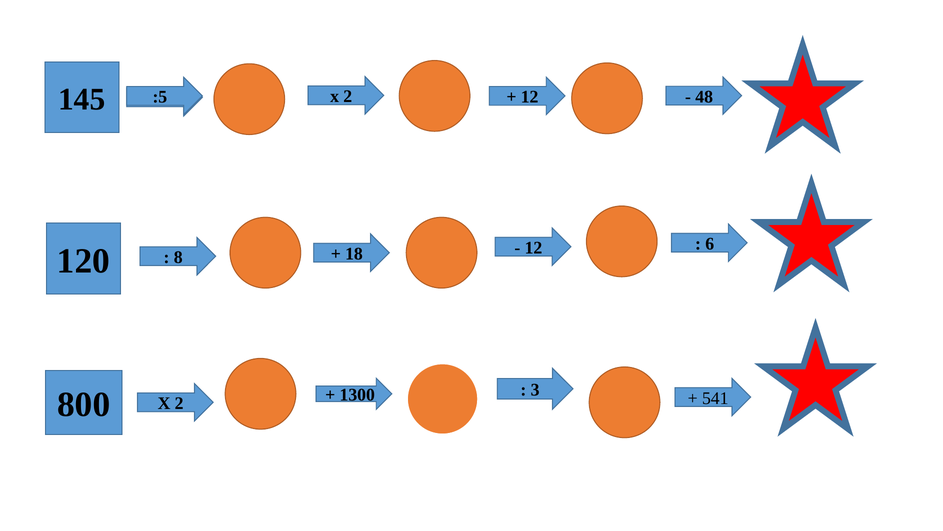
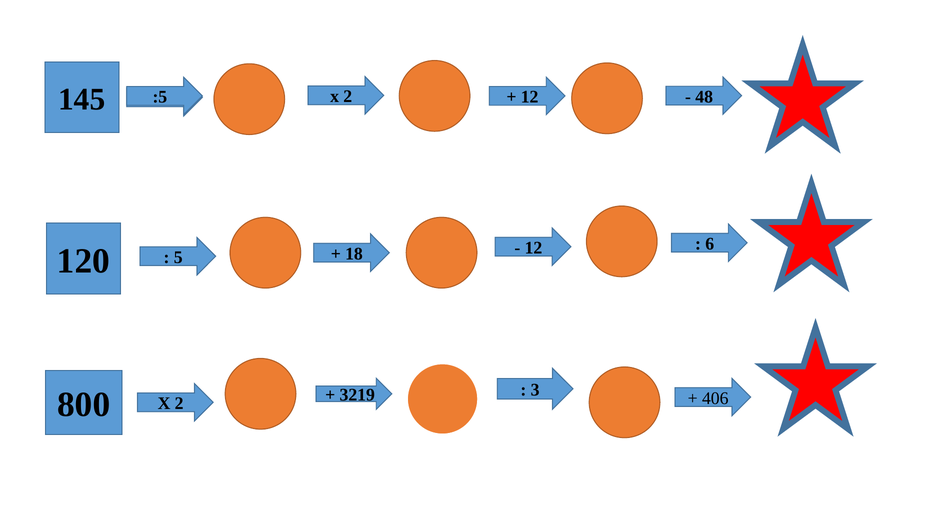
8: 8 -> 5 (178, 257)
1300: 1300 -> 3219 (357, 395)
541: 541 -> 406 (715, 398)
